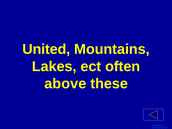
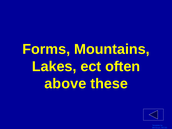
United: United -> Forms (46, 49)
